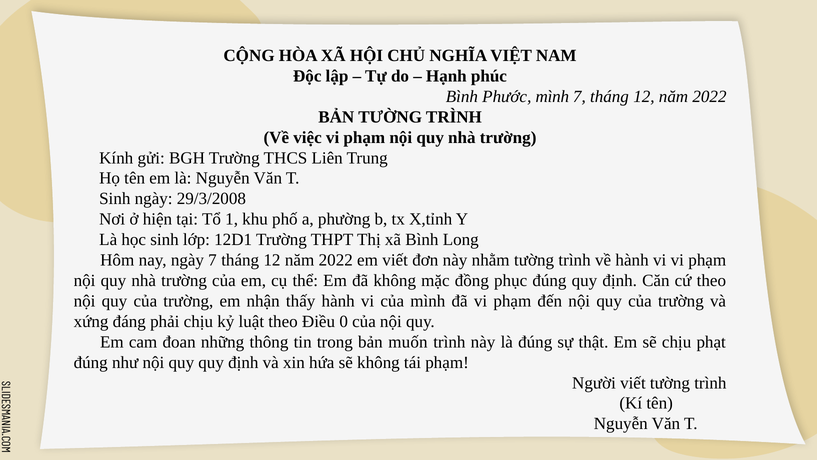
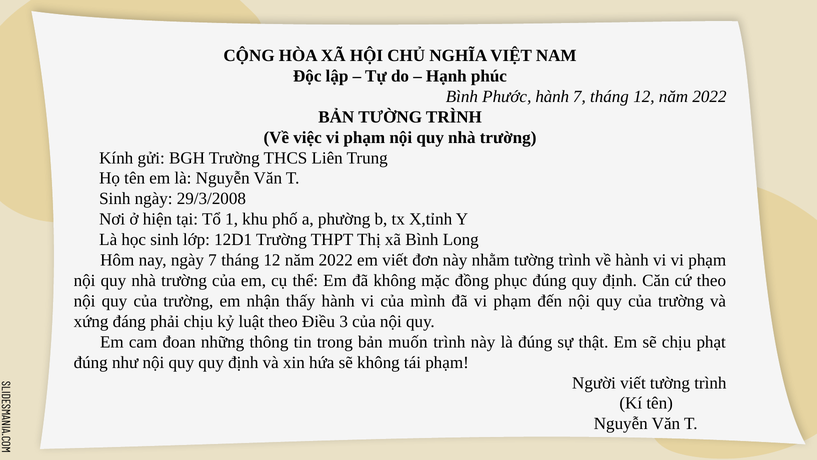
Phước mình: mình -> hành (552, 96)
0: 0 -> 3 (344, 321)
